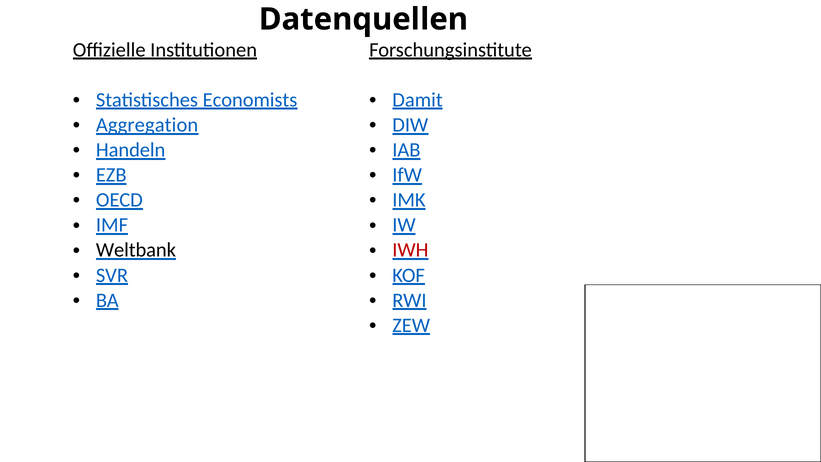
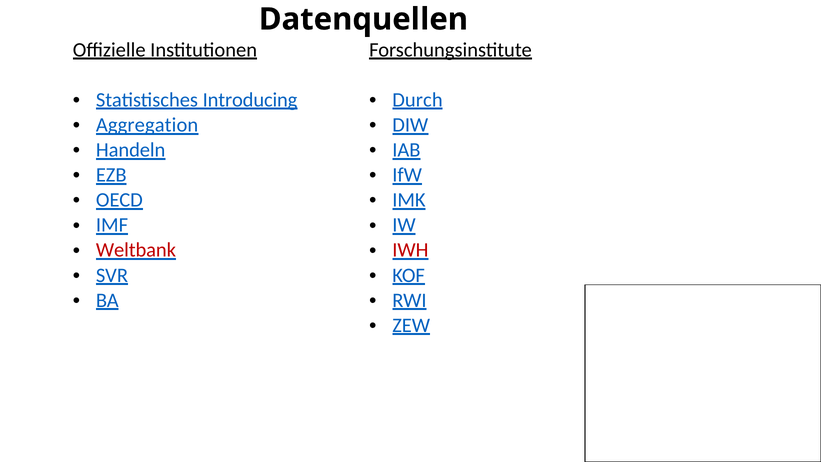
Economists: Economists -> Introducing (250, 100)
Damit: Damit -> Durch (417, 100)
Weltbank colour: black -> red (136, 250)
